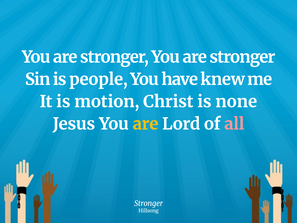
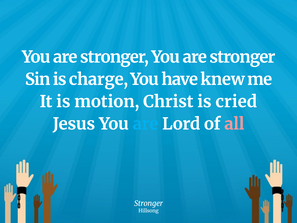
people: people -> charge (98, 79)
none: none -> cried (236, 102)
are colour: yellow -> light blue (146, 124)
